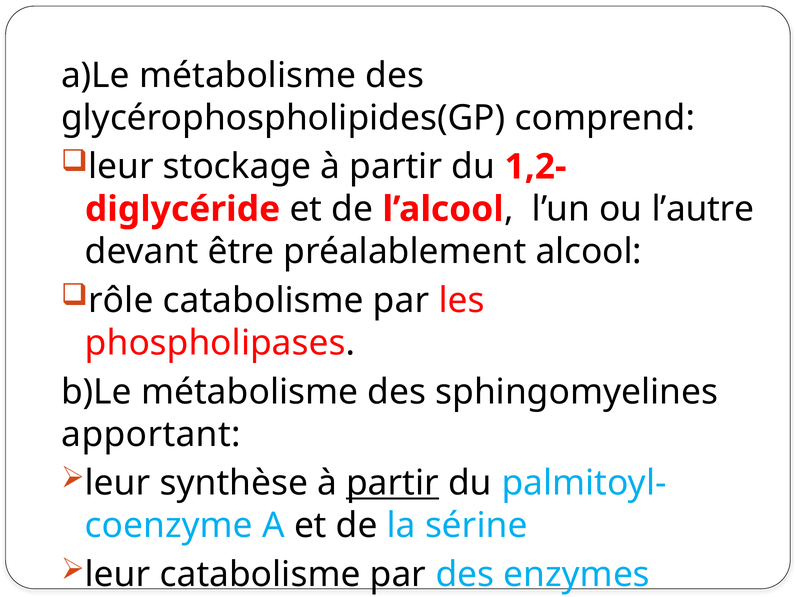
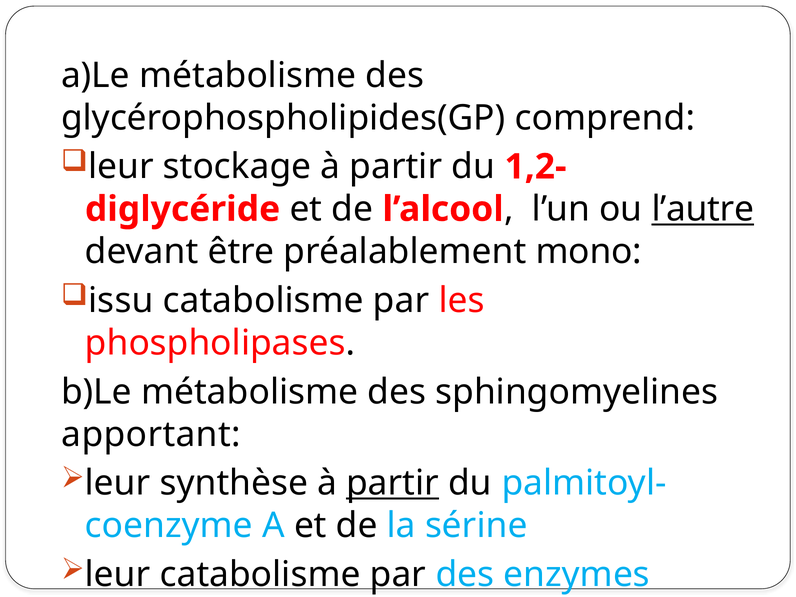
l’autre underline: none -> present (703, 209)
alcool: alcool -> mono (589, 252)
rôle: rôle -> issu (121, 301)
